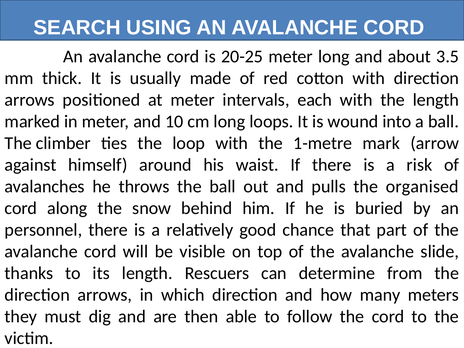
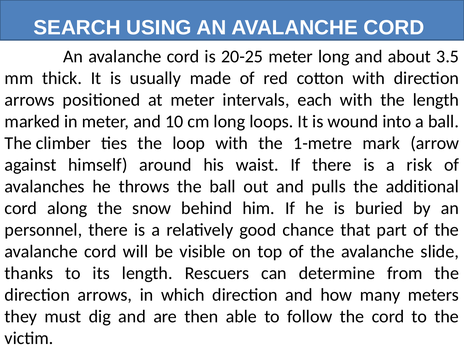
organised: organised -> additional (422, 186)
